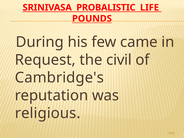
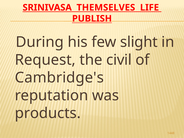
PROBALISTIC: PROBALISTIC -> THEMSELVES (106, 8)
POUNDS: POUNDS -> PUBLISH (92, 19)
came: came -> slight (139, 42)
religious: religious -> products (48, 113)
